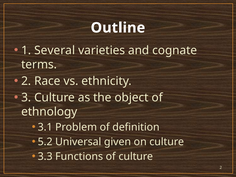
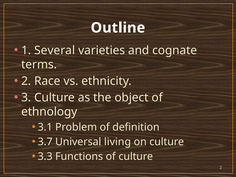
5.2: 5.2 -> 3.7 (45, 142)
given: given -> living (118, 142)
